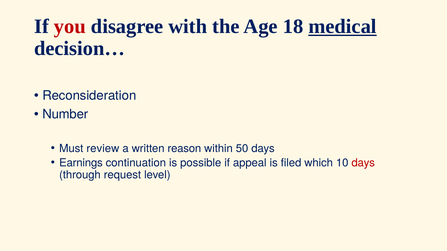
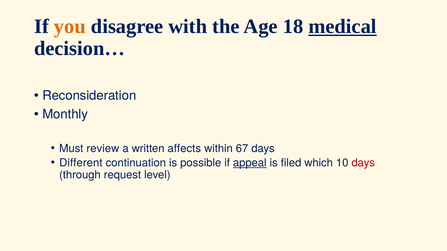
you colour: red -> orange (70, 26)
Number: Number -> Monthly (65, 115)
reason: reason -> affects (184, 149)
50: 50 -> 67 (242, 149)
Earnings: Earnings -> Different (81, 163)
appeal underline: none -> present (250, 163)
